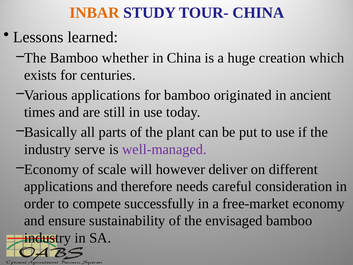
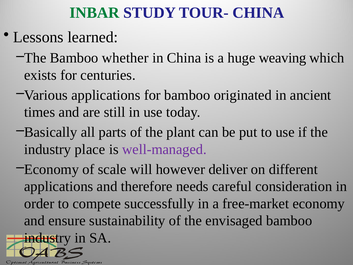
INBAR colour: orange -> green (94, 13)
creation: creation -> weaving (282, 58)
serve: serve -> place (90, 149)
